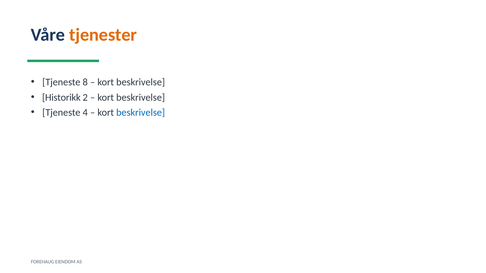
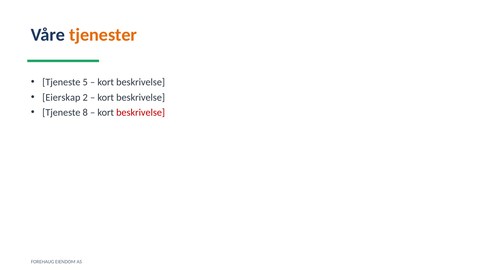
8: 8 -> 5 (85, 82)
Historikk: Historikk -> Eierskap (61, 98)
4: 4 -> 8 (85, 113)
beskrivelse colour: blue -> red (141, 113)
